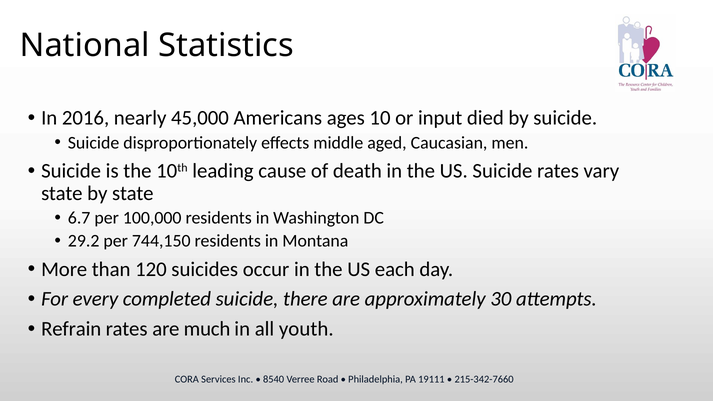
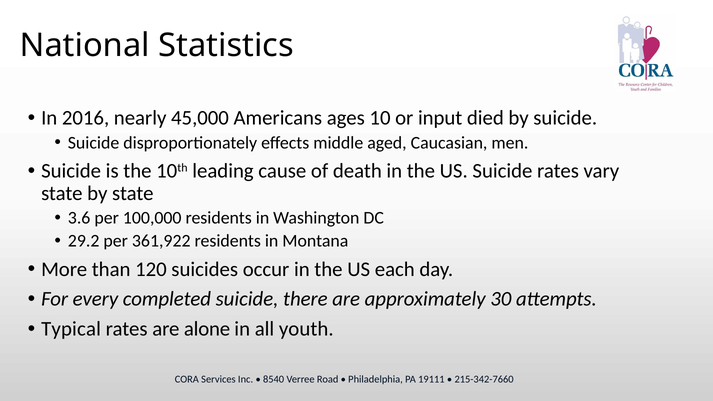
6.7: 6.7 -> 3.6 (79, 218)
744,150: 744,150 -> 361,922 (161, 241)
Refrain: Refrain -> Typical (71, 329)
much: much -> alone (207, 329)
